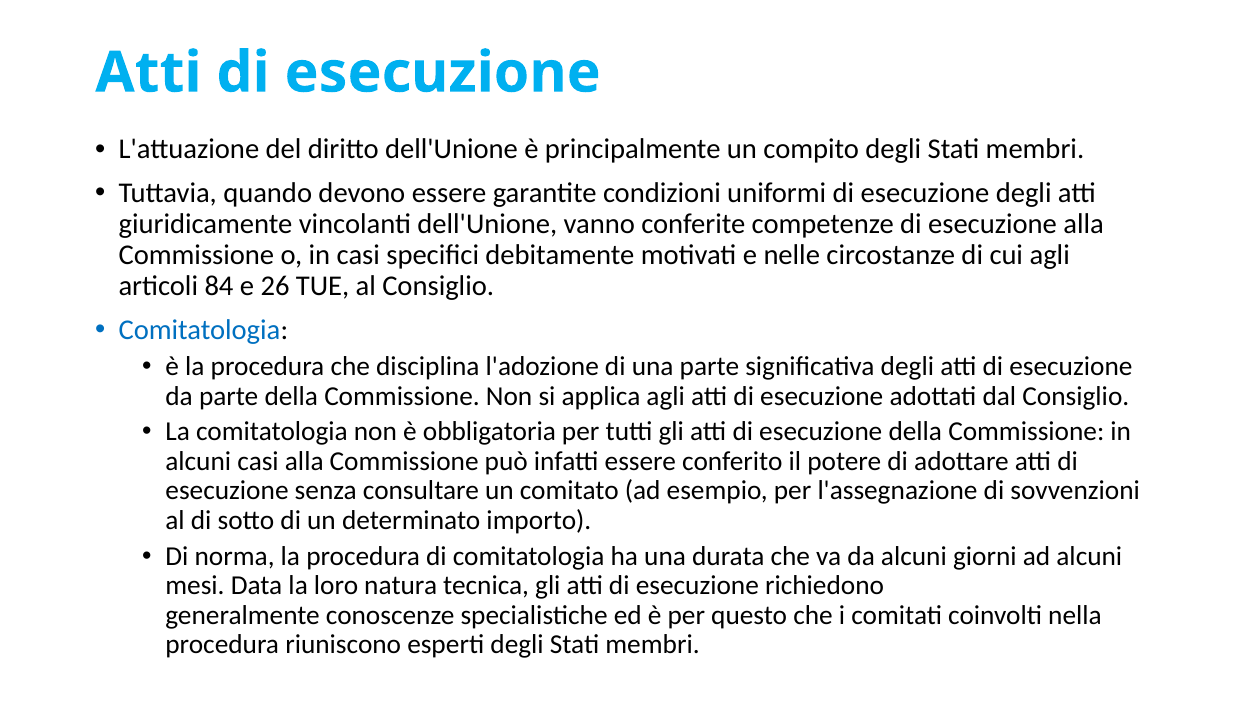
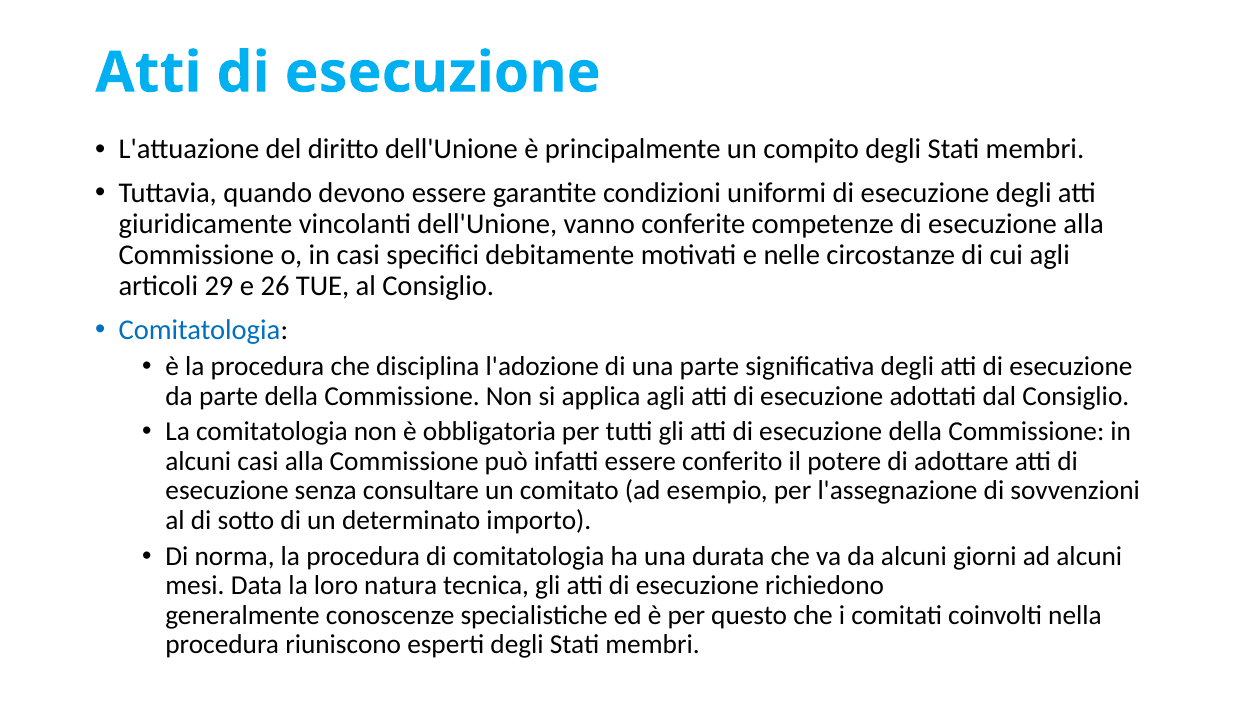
84: 84 -> 29 (219, 286)
